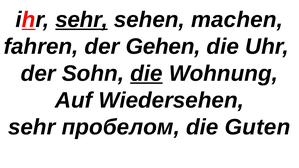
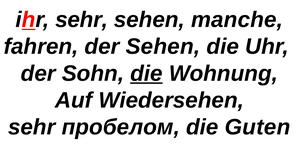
sehr underline: present -> none (82, 20)
machen: machen -> manche (237, 20)
der Gehen: Gehen -> Sehen (163, 47)
